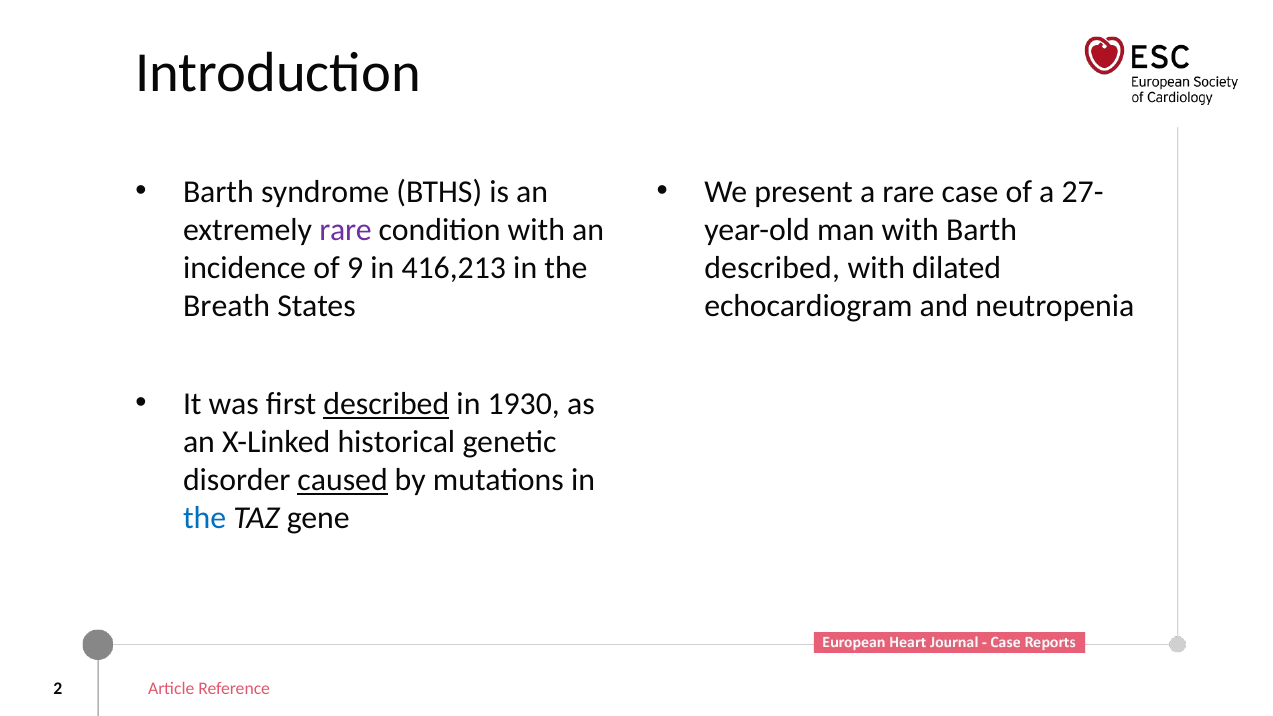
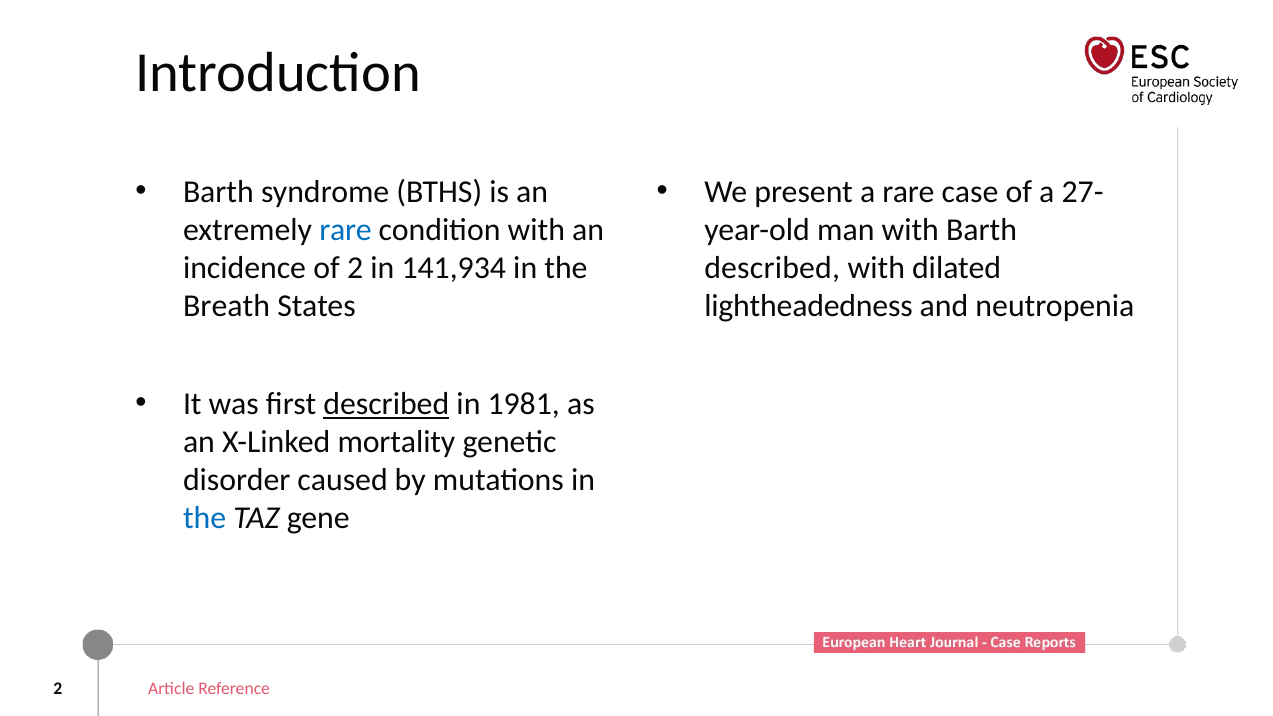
rare colour: purple -> blue (346, 230)
of 9: 9 -> 2 (355, 268)
416,213: 416,213 -> 141,934 (454, 268)
echocardiogram: echocardiogram -> lightheadedness (809, 306)
1930: 1930 -> 1981 (524, 404)
historical: historical -> mortality (396, 442)
caused underline: present -> none (343, 480)
